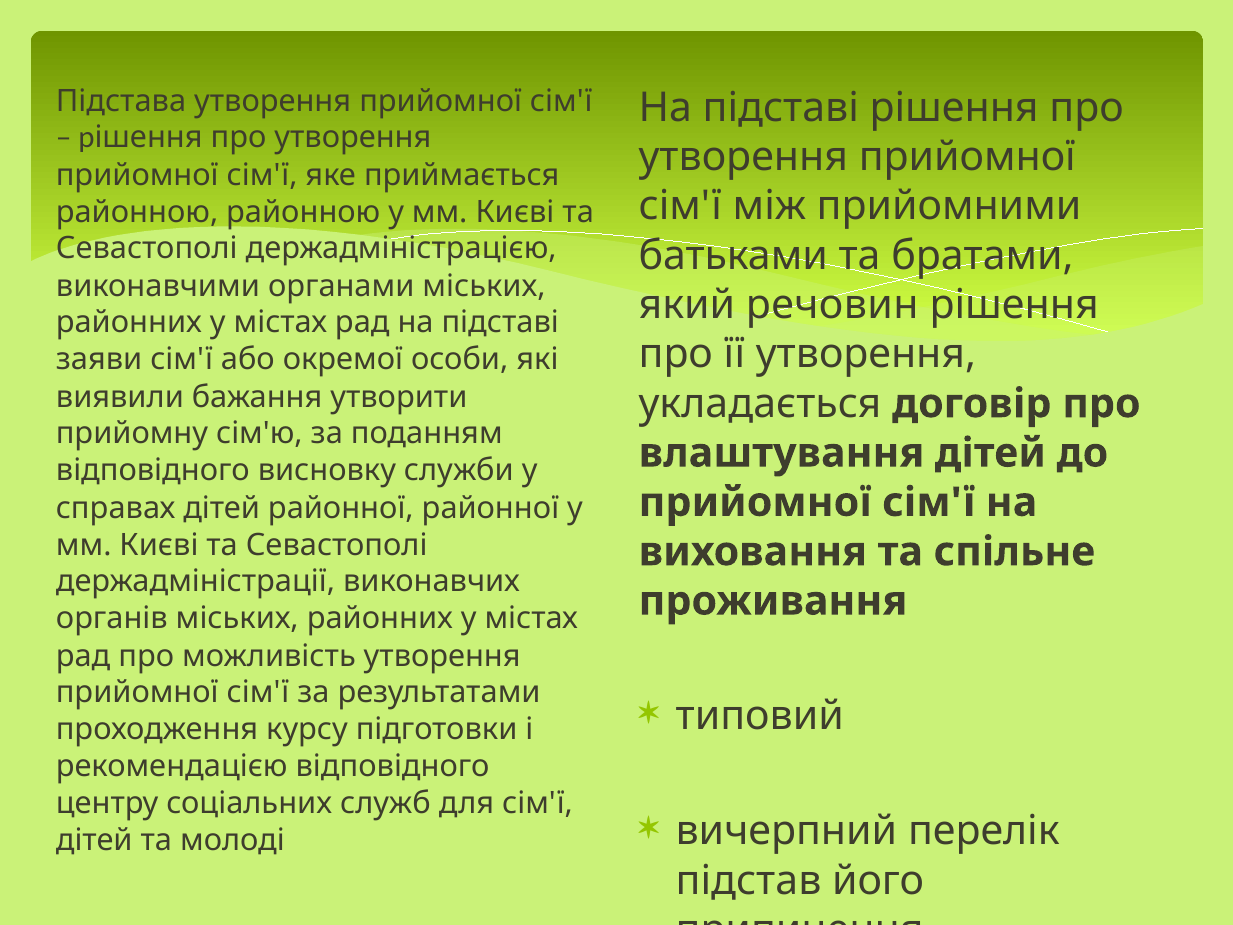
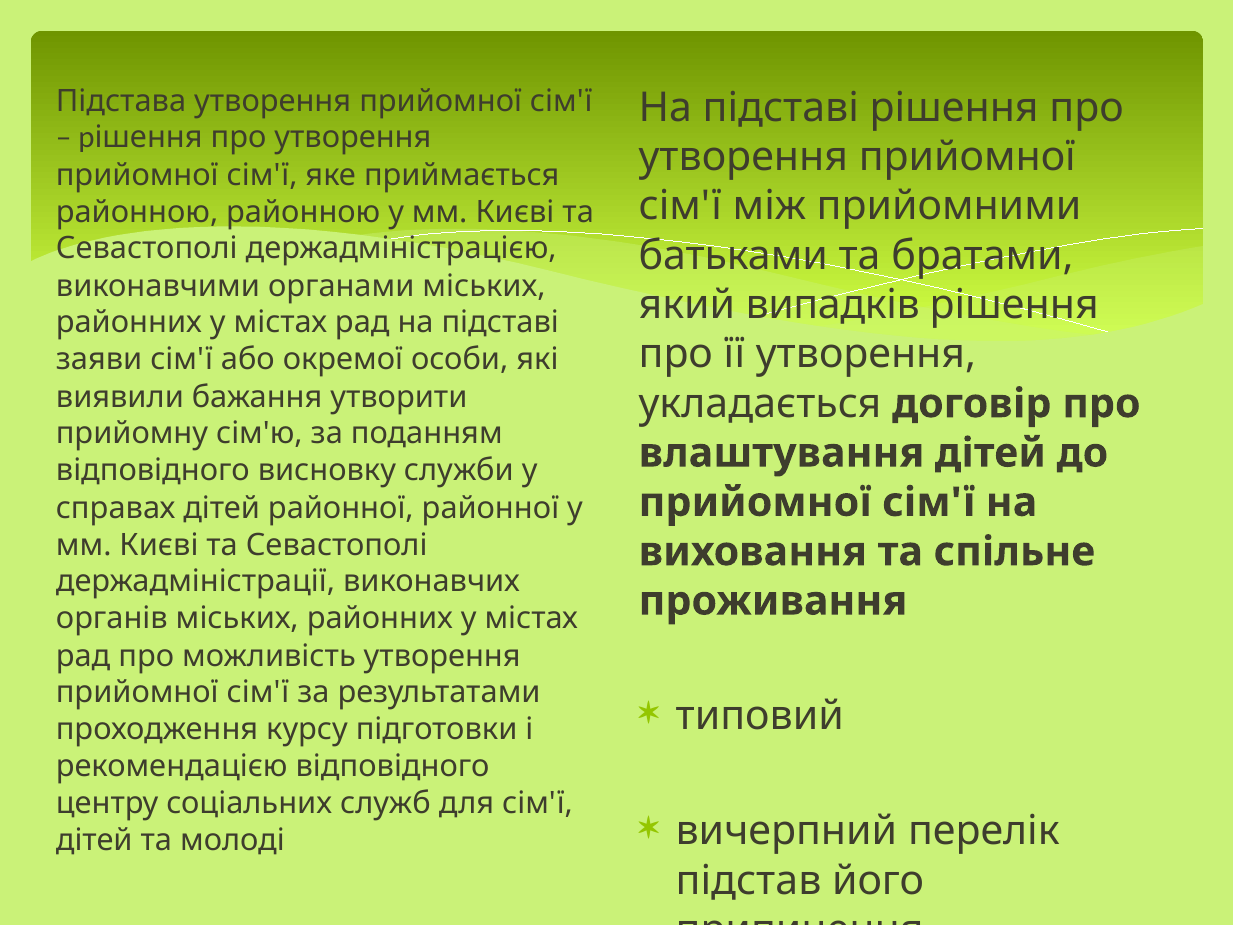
речовин: речовин -> випадків (833, 305)
